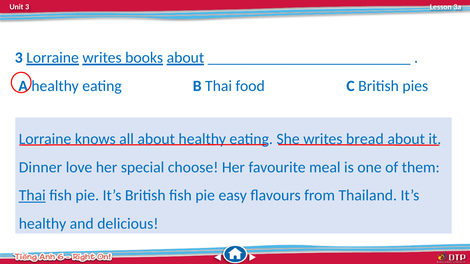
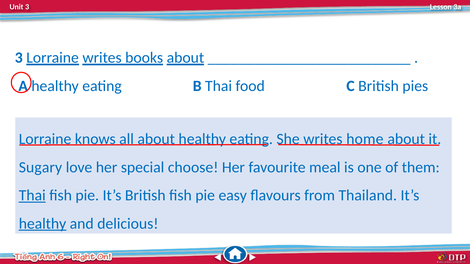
bread: bread -> home (365, 139)
Dinner: Dinner -> Sugary (40, 167)
healthy underline: none -> present (42, 224)
